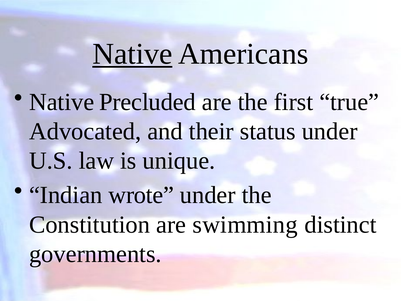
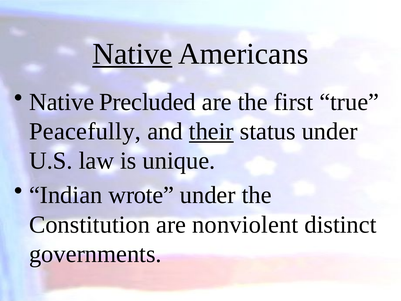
Advocated: Advocated -> Peacefully (85, 131)
their underline: none -> present (211, 131)
swimming: swimming -> nonviolent (245, 224)
